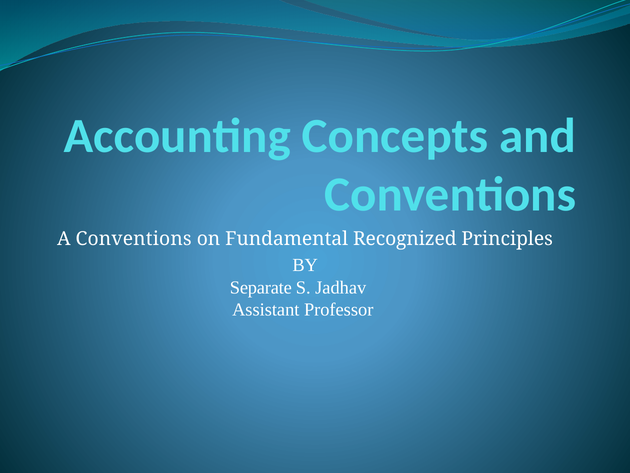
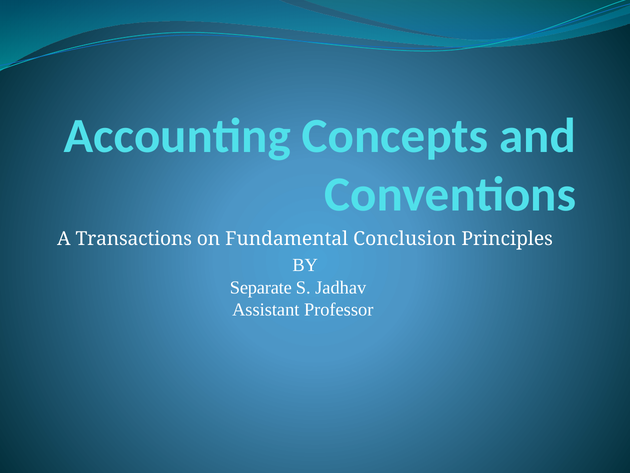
A Conventions: Conventions -> Transactions (134, 238)
Recognized: Recognized -> Conclusion (405, 238)
